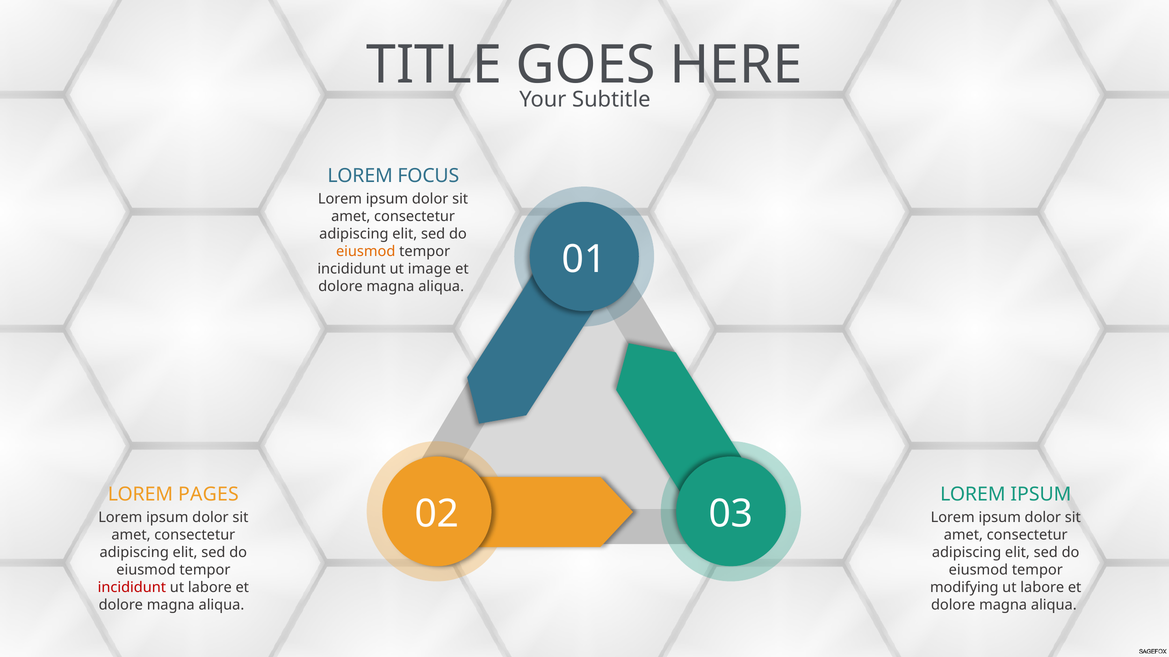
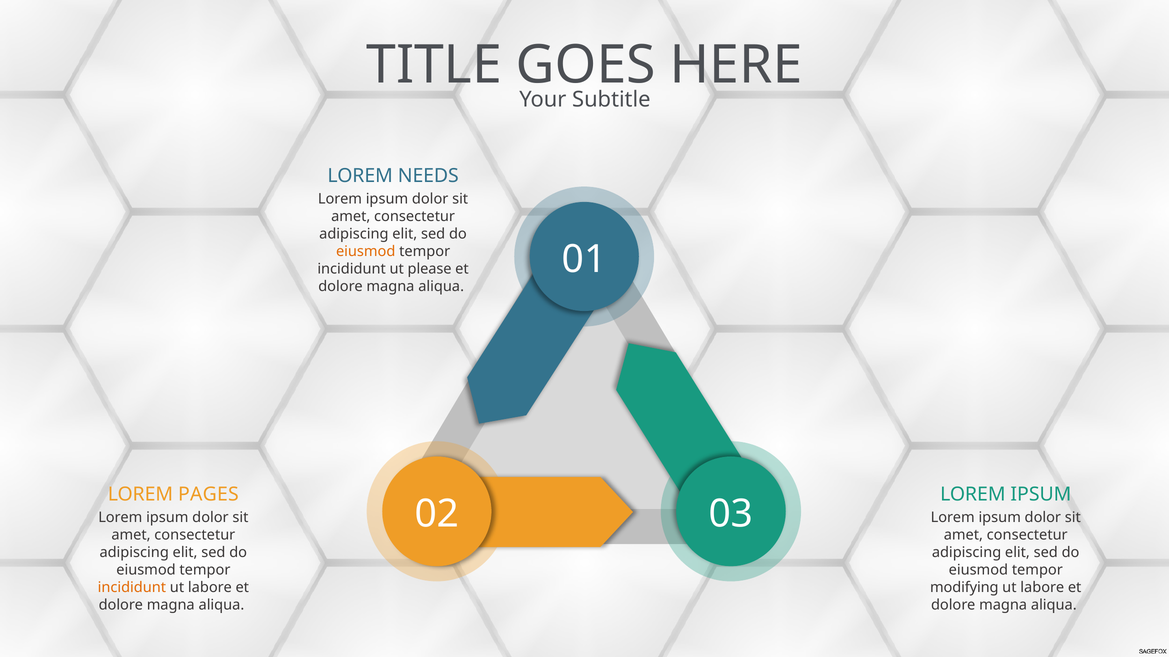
FOCUS: FOCUS -> NEEDS (428, 176)
image: image -> please (430, 269)
incididunt colour: red -> orange (132, 588)
